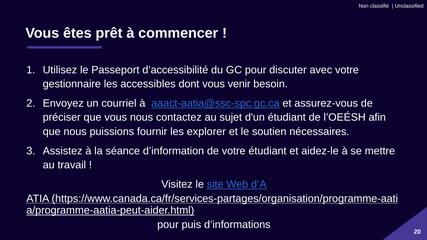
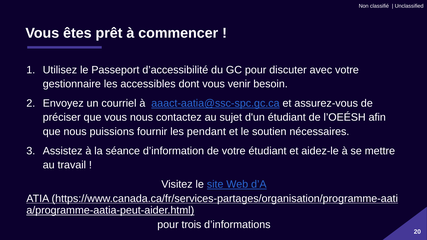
explorer: explorer -> pendant (206, 132)
puis: puis -> trois (191, 225)
